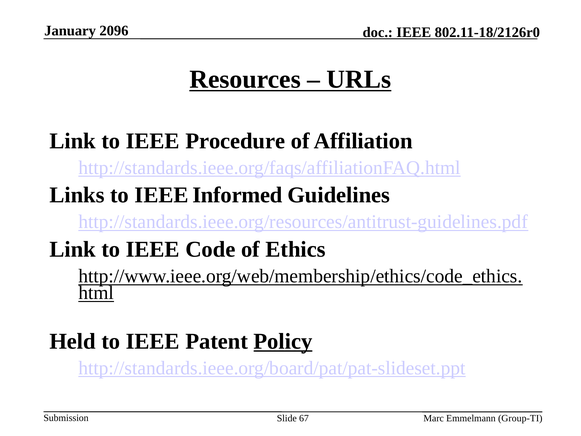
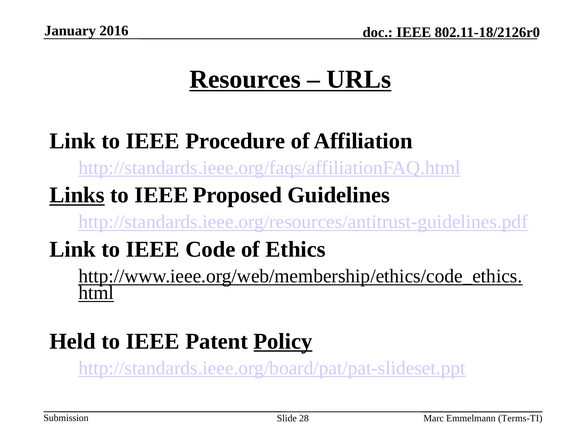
2096: 2096 -> 2016 (114, 31)
Links underline: none -> present (77, 195)
Informed: Informed -> Proposed (237, 195)
67: 67 -> 28 (304, 418)
Group-TI: Group-TI -> Terms-TI (520, 418)
